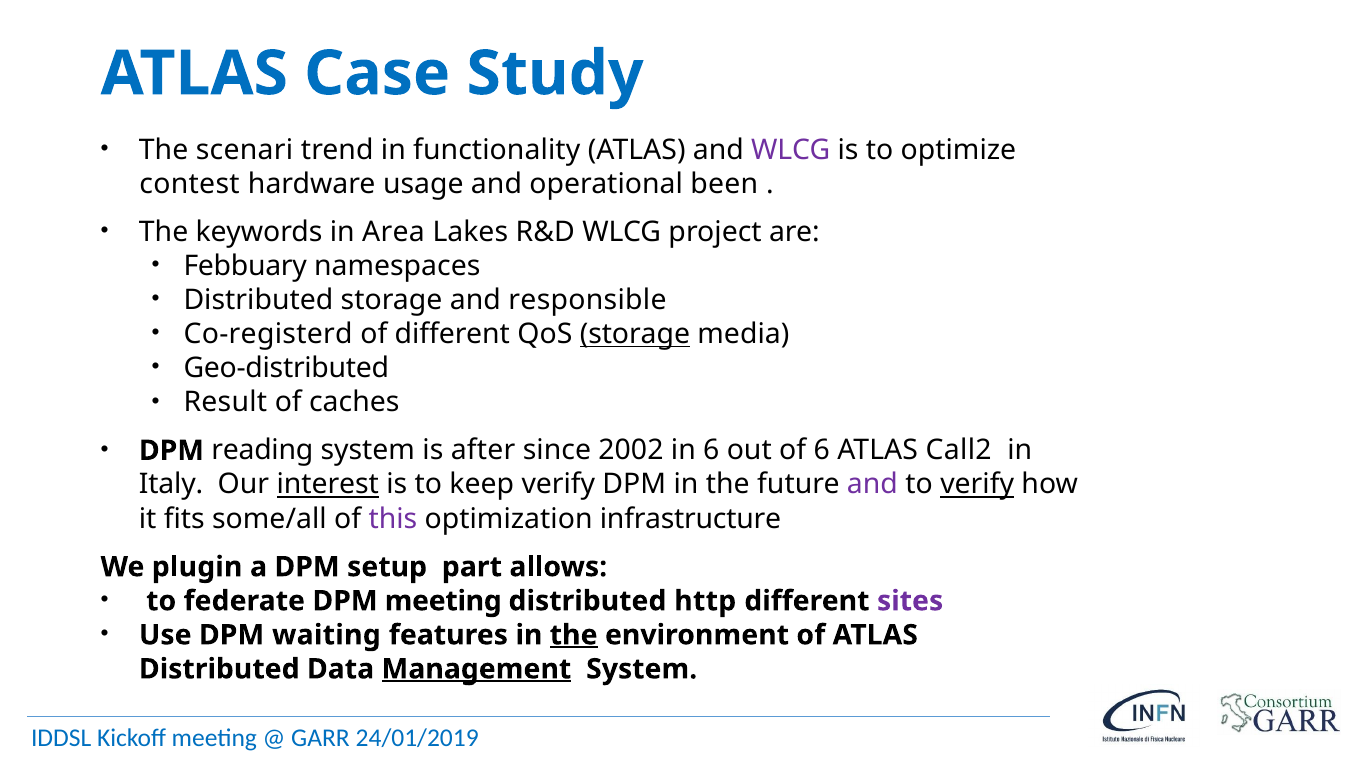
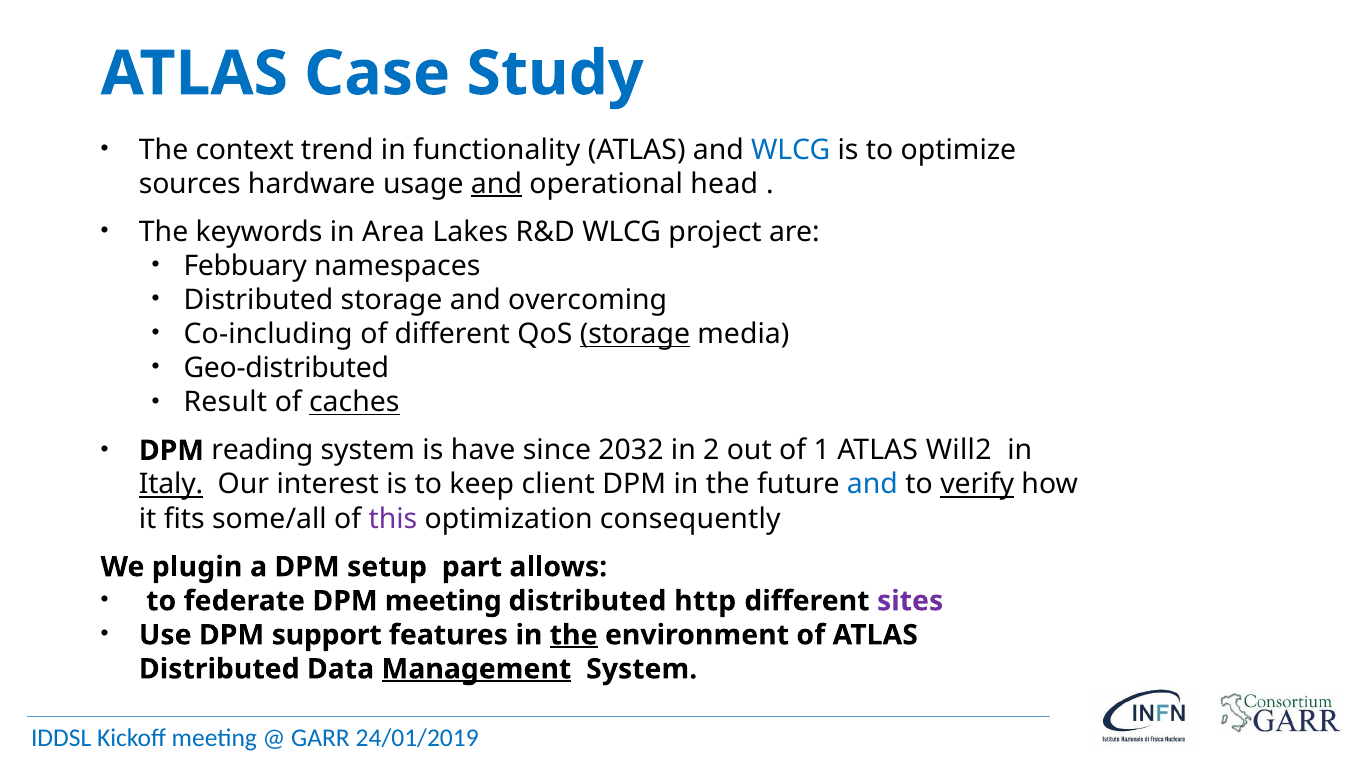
scenari: scenari -> context (245, 150)
WLCG colour: purple -> blue (791, 150)
contest: contest -> sources (190, 184)
and underline: none -> present (496, 184)
been: been -> head (724, 184)
responsible: responsible -> overcoming (588, 300)
Co-registerd: Co-registerd -> Co-including (268, 334)
caches underline: none -> present (354, 402)
after: after -> have (483, 451)
2002: 2002 -> 2032 (631, 451)
in 6: 6 -> 2 (711, 451)
of 6: 6 -> 1 (822, 451)
Call2: Call2 -> Will2 (959, 451)
Italy underline: none -> present (171, 485)
interest underline: present -> none (328, 485)
keep verify: verify -> client (558, 485)
and colour: purple -> blue (872, 485)
infrastructure: infrastructure -> consequently (690, 519)
waiting: waiting -> support (327, 635)
